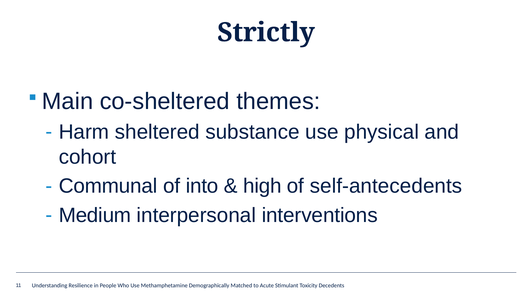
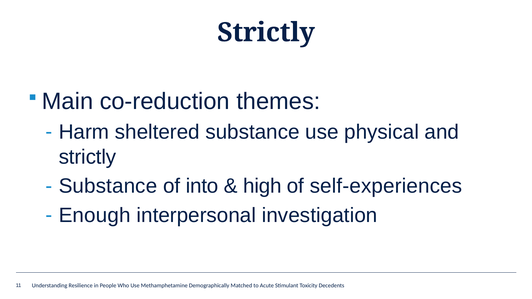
co-sheltered: co-sheltered -> co-reduction (165, 101)
cohort: cohort -> strictly (87, 157)
Communal: Communal -> Substance (108, 186)
self-antecedents: self-antecedents -> self-experiences (386, 186)
Medium: Medium -> Enough (95, 216)
interventions: interventions -> investigation (320, 216)
